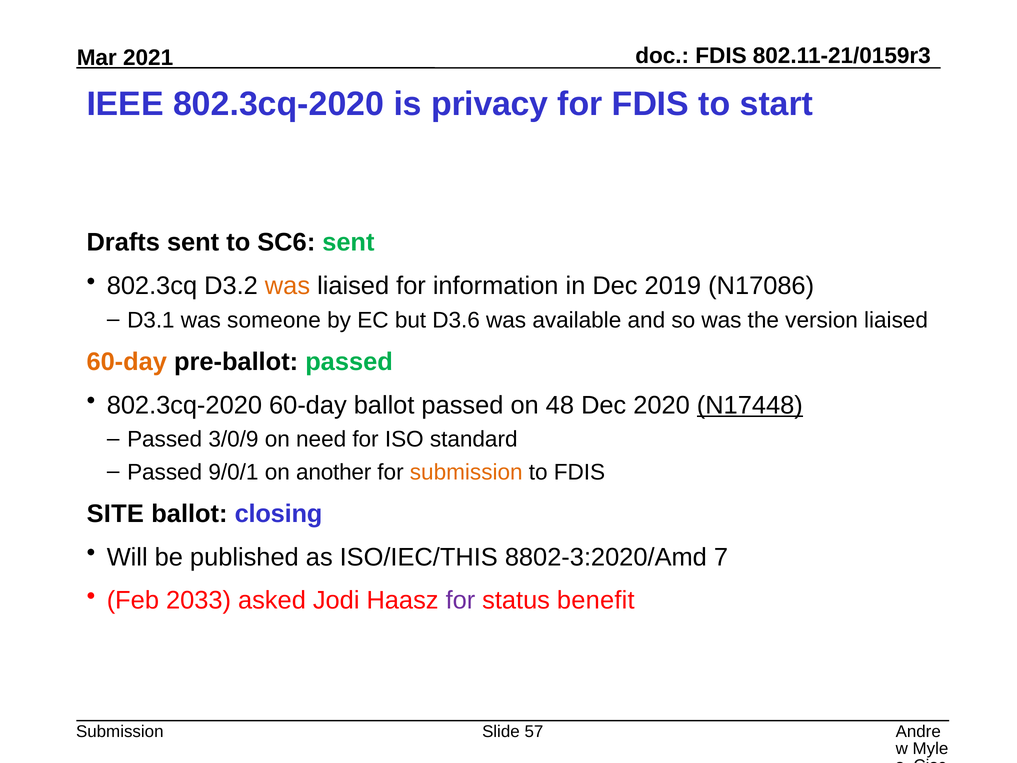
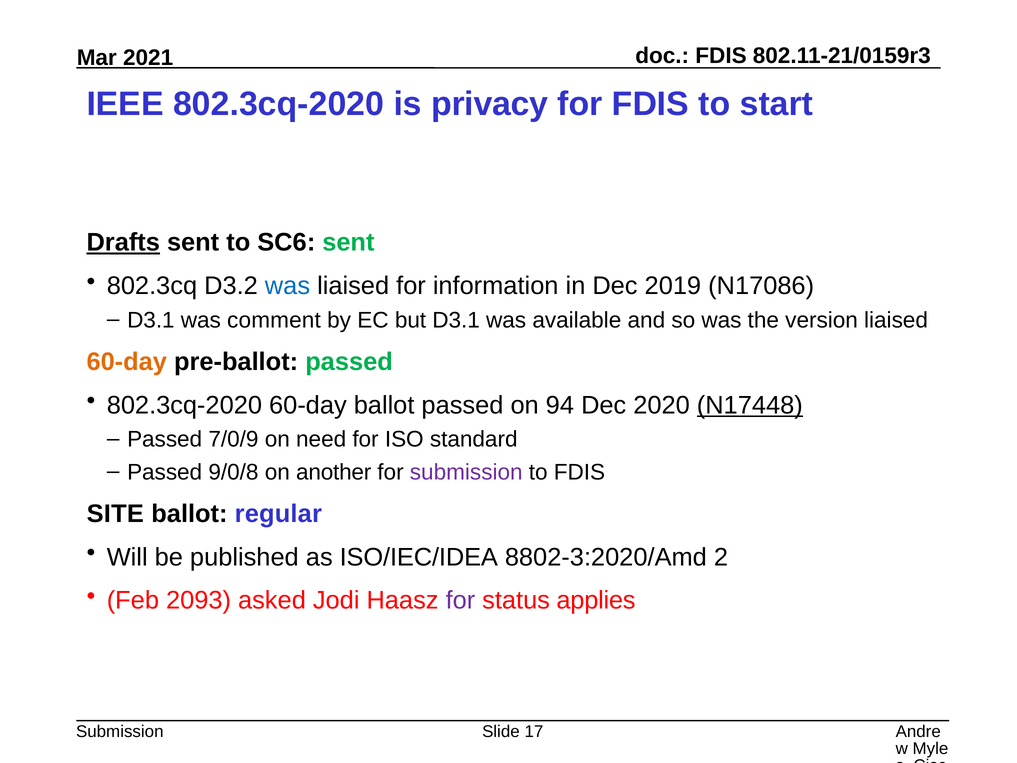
Drafts underline: none -> present (123, 242)
was colour: orange -> blue (287, 286)
someone: someone -> comment (274, 320)
but D3.6: D3.6 -> D3.1 (456, 320)
48: 48 -> 94 (560, 405)
3/0/9: 3/0/9 -> 7/0/9 (233, 439)
9/0/1: 9/0/1 -> 9/0/8 (233, 472)
submission colour: orange -> purple (466, 472)
closing: closing -> regular (278, 514)
ISO/IEC/THIS: ISO/IEC/THIS -> ISO/IEC/IDEA (419, 557)
7: 7 -> 2 (721, 557)
2033: 2033 -> 2093 (199, 600)
benefit: benefit -> applies (596, 600)
57: 57 -> 17 (534, 732)
